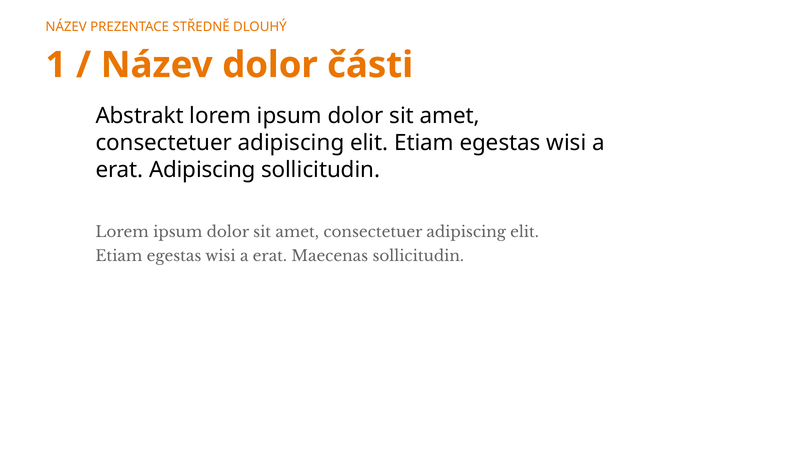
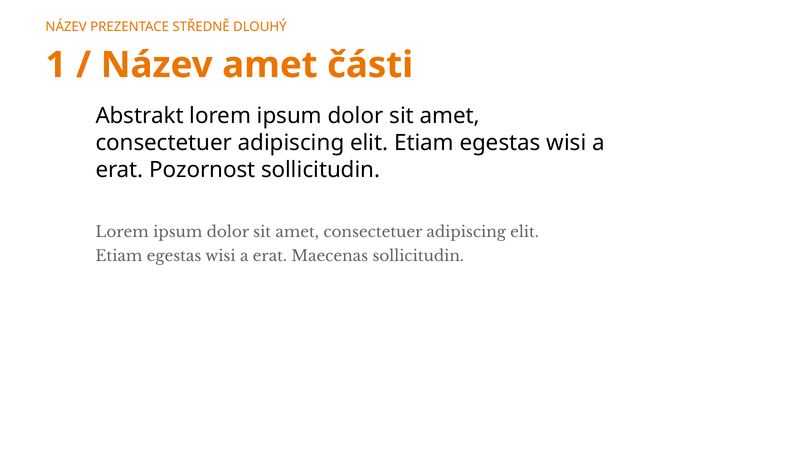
Název dolor: dolor -> amet (270, 65)
erat Adipiscing: Adipiscing -> Pozornost (202, 170)
